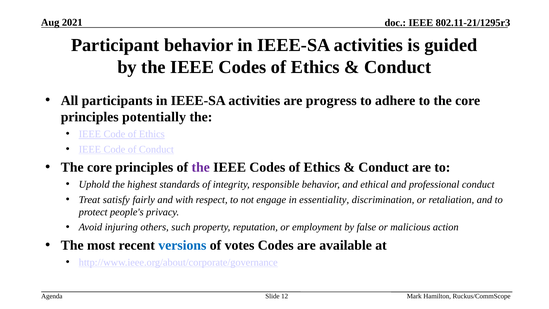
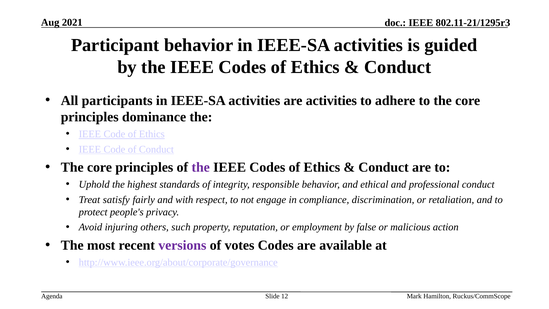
are progress: progress -> activities (331, 100)
potentially: potentially -> dominance (154, 117)
essentiality: essentiality -> compliance (324, 199)
versions colour: blue -> purple (182, 245)
